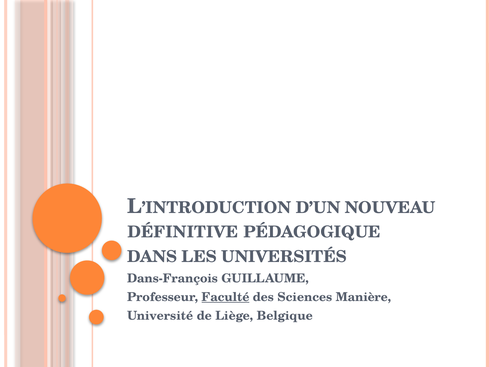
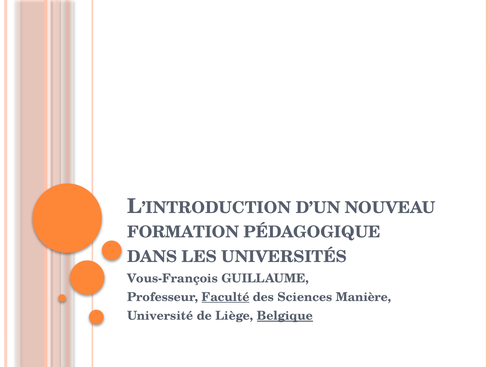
DÉFINITIVE: DÉFINITIVE -> FORMATION (183, 232)
Dans-François: Dans-François -> Vous-François (172, 278)
Belgique underline: none -> present (285, 316)
